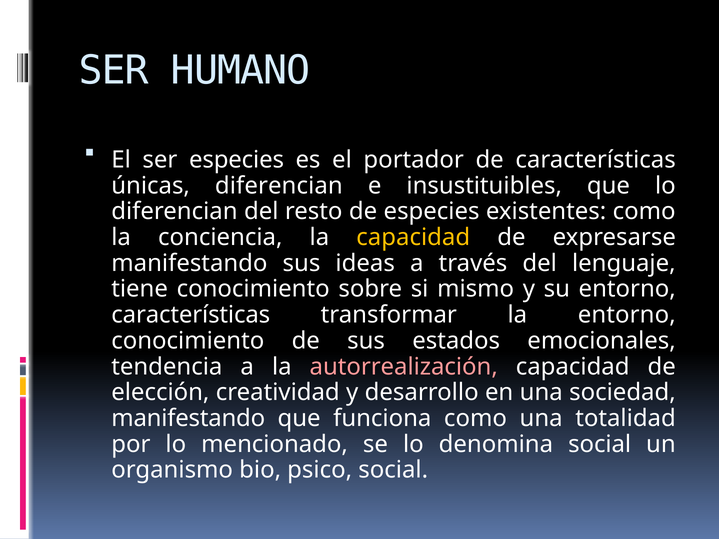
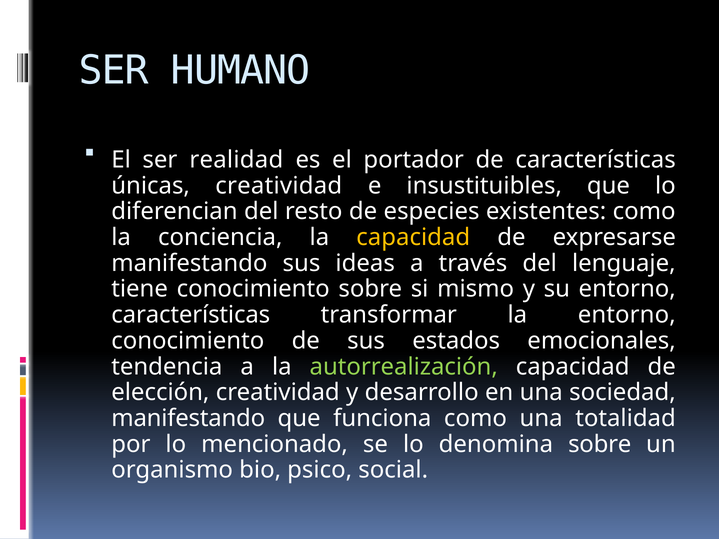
ser especies: especies -> realidad (236, 160)
únicas diferencian: diferencian -> creatividad (279, 186)
autorrealización colour: pink -> light green (404, 367)
denomina social: social -> sobre (600, 444)
